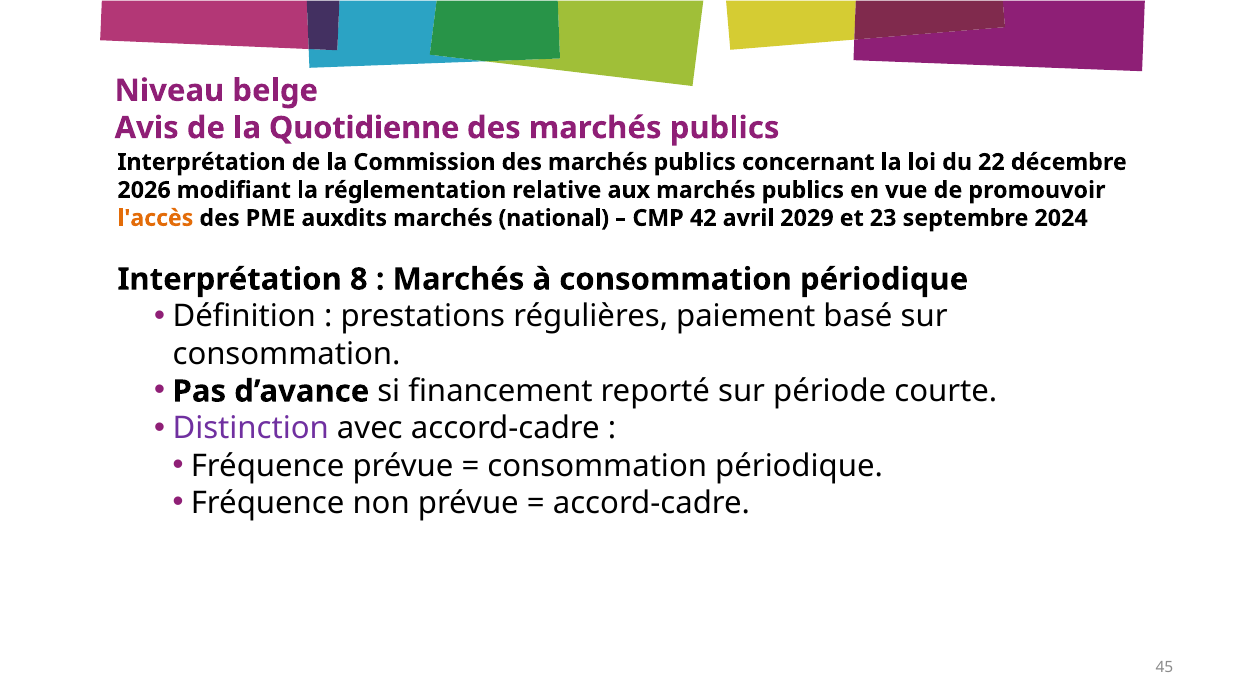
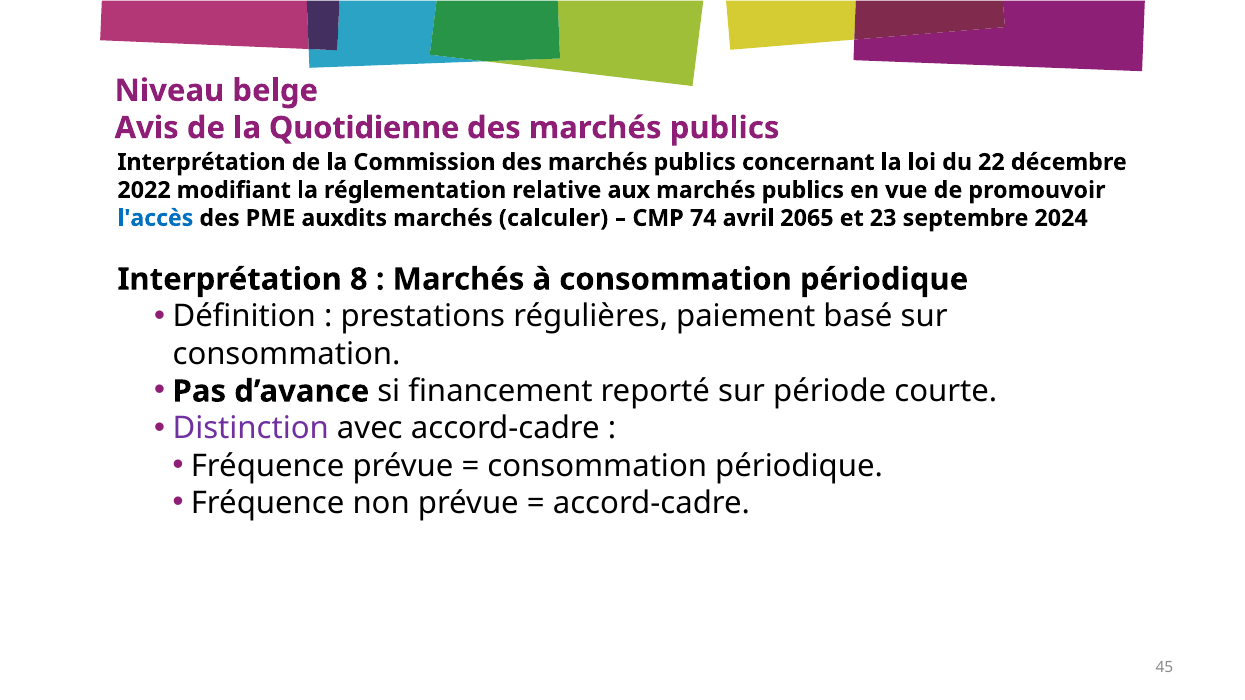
2026: 2026 -> 2022 (144, 190)
l'accès colour: orange -> blue (155, 218)
national: national -> calculer (554, 218)
42: 42 -> 74 (703, 218)
2029: 2029 -> 2065 (807, 218)
